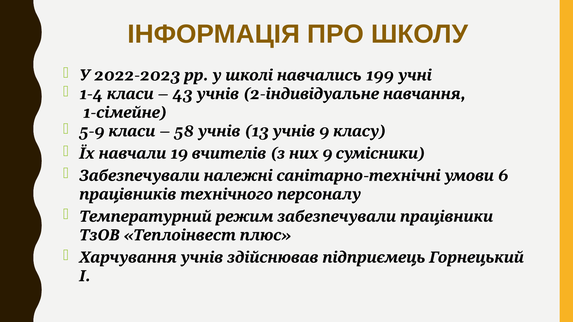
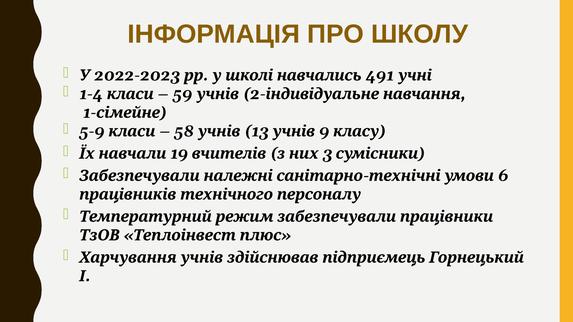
199: 199 -> 491 (380, 75)
43: 43 -> 59 (182, 94)
9: 9 -> 3 (327, 154)
